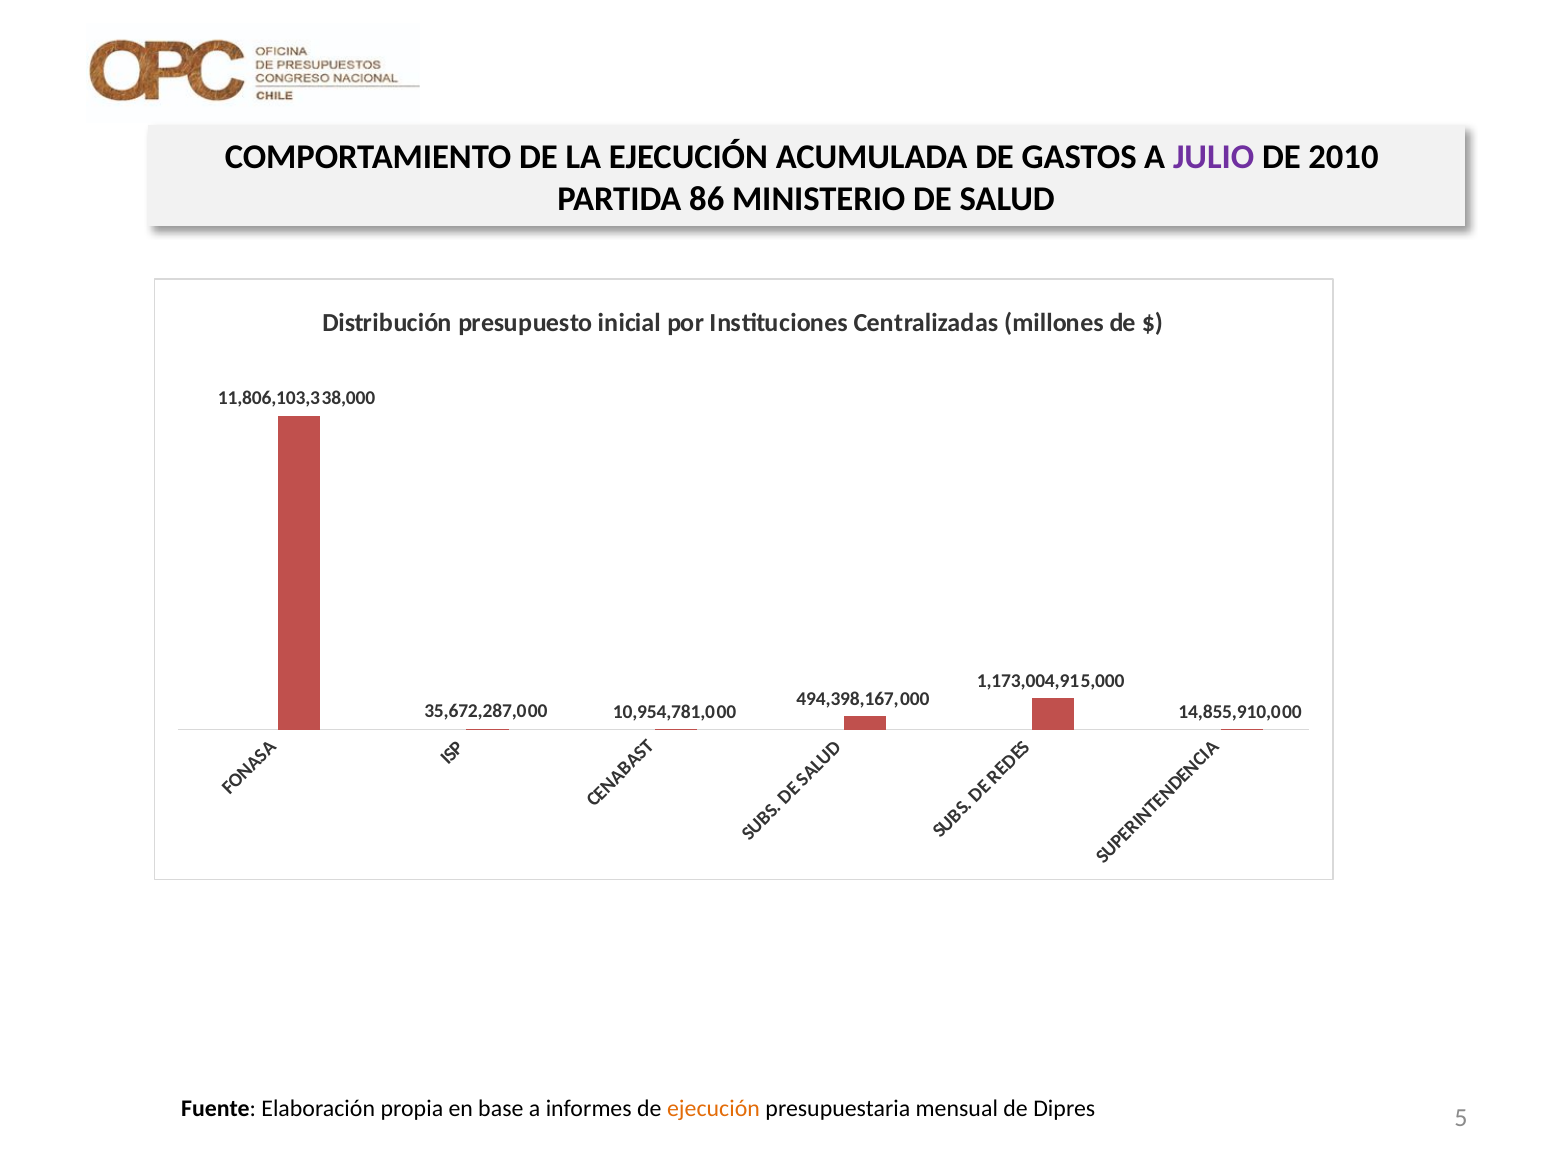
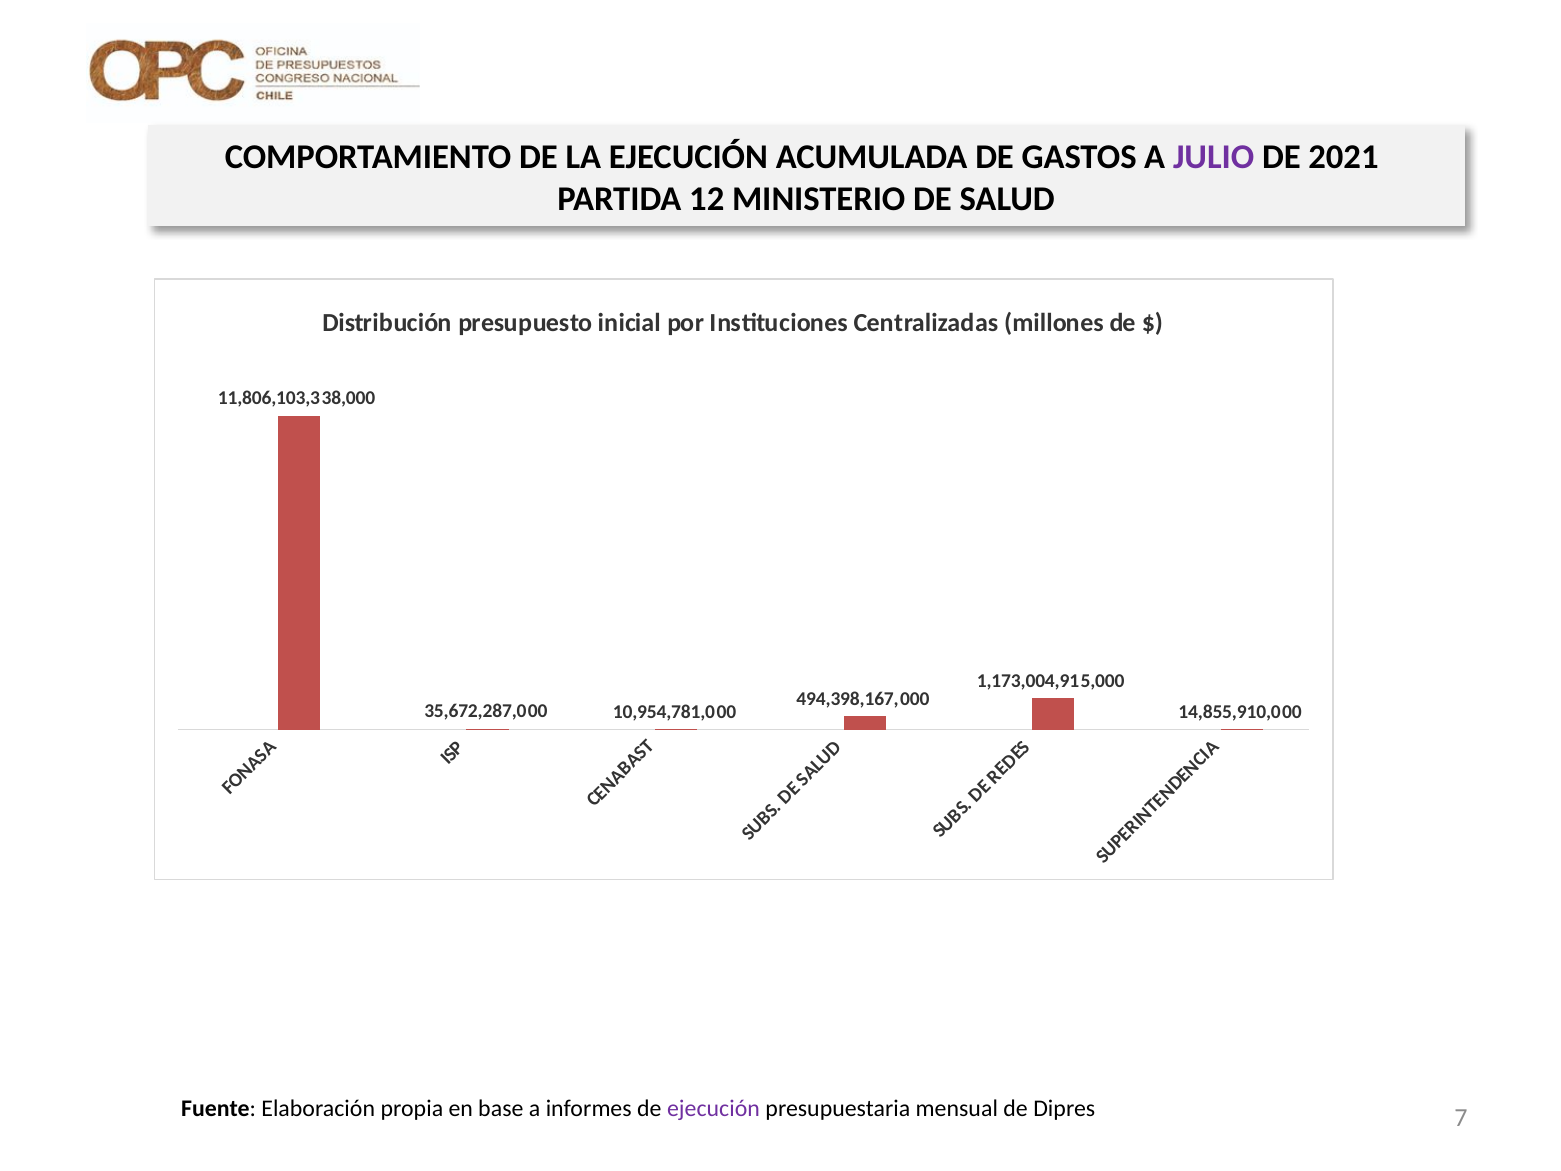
2010: 2010 -> 2021 (1343, 157)
86: 86 -> 12 (707, 199)
ejecución colour: orange -> purple (713, 1109)
5: 5 -> 7 (1461, 1118)
